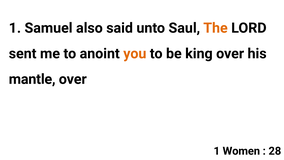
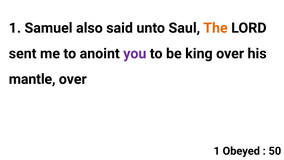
you colour: orange -> purple (135, 54)
Women: Women -> Obeyed (241, 151)
28: 28 -> 50 (275, 151)
